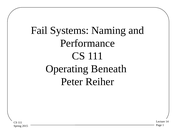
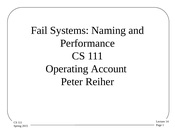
Beneath: Beneath -> Account (109, 69)
